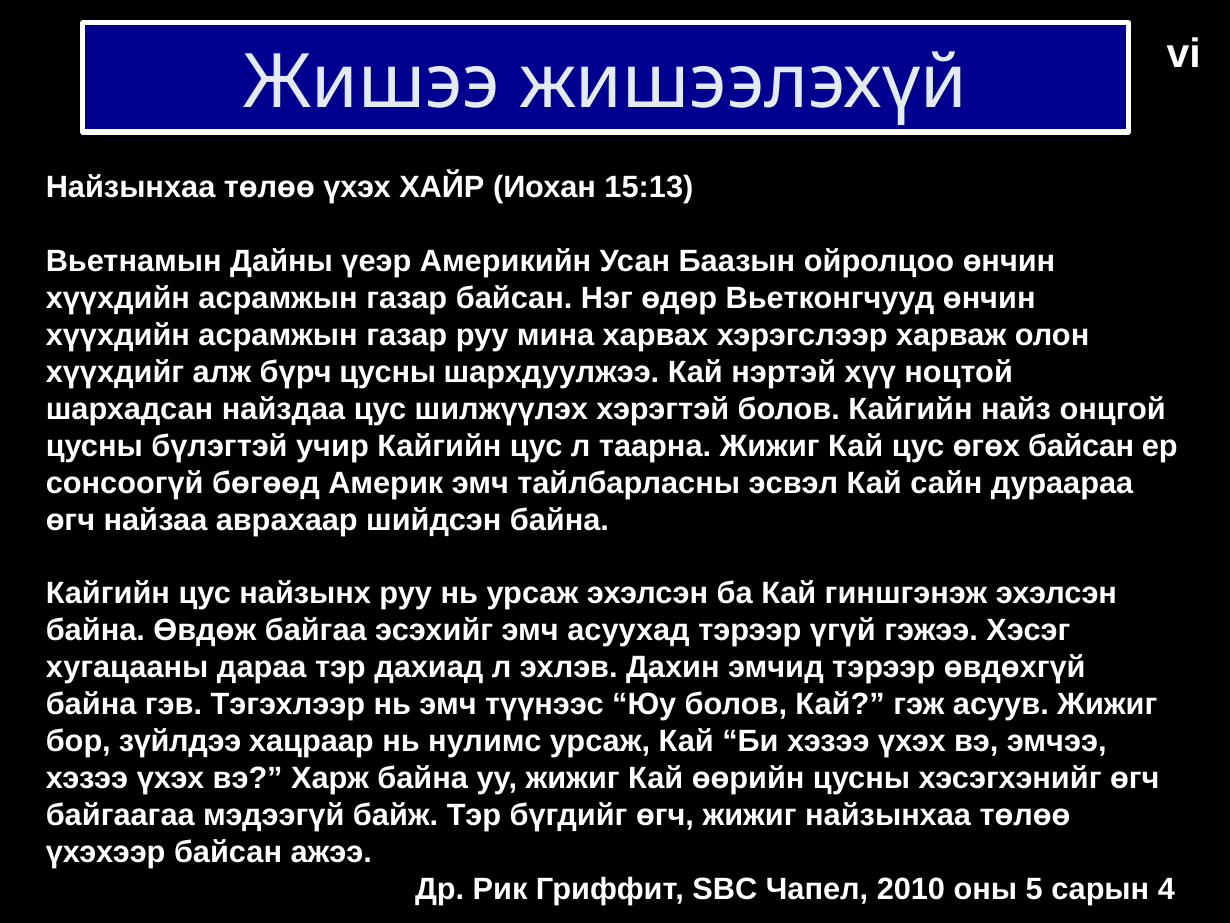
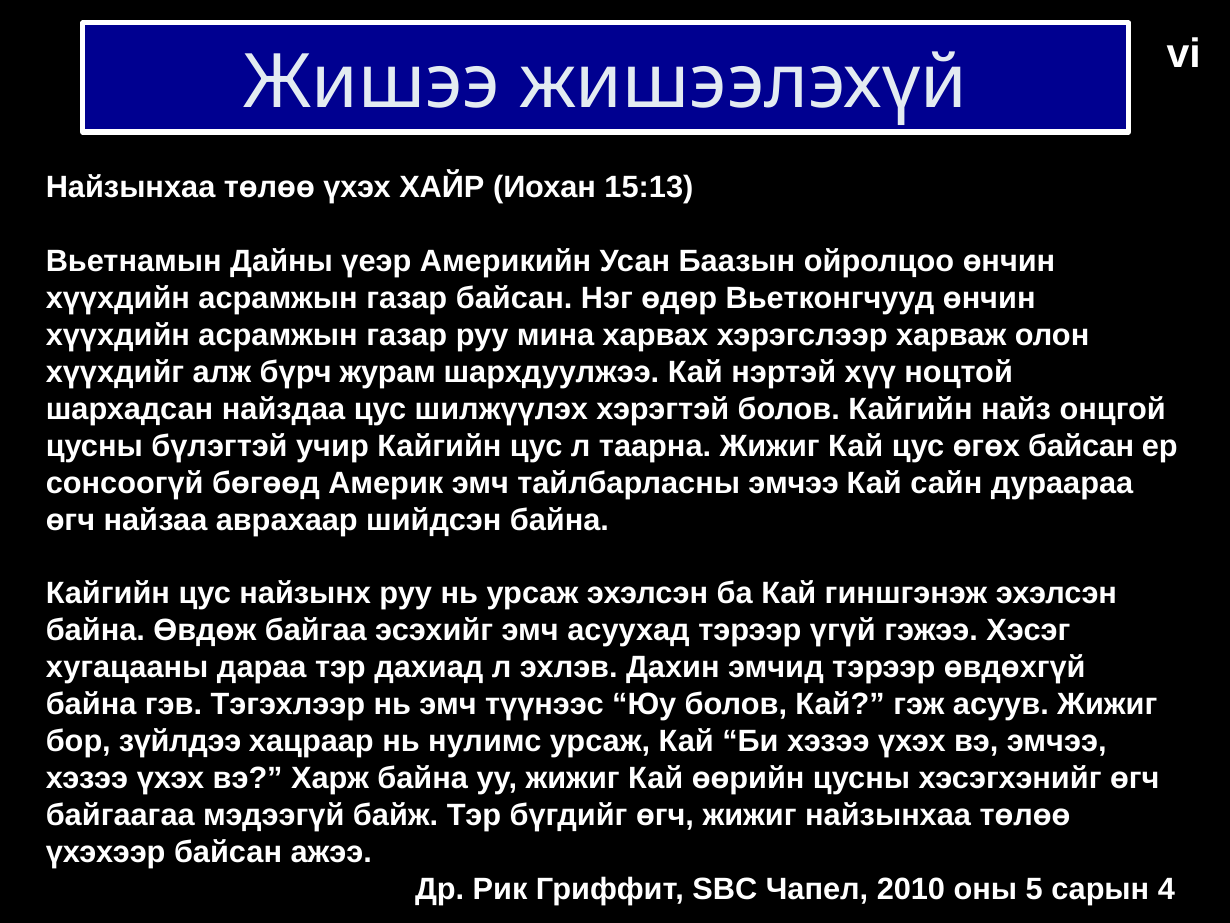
бүрч цусны: цусны -> журам (388, 372)
тайлбарласны эсвэл: эсвэл -> эмчээ (794, 483)
